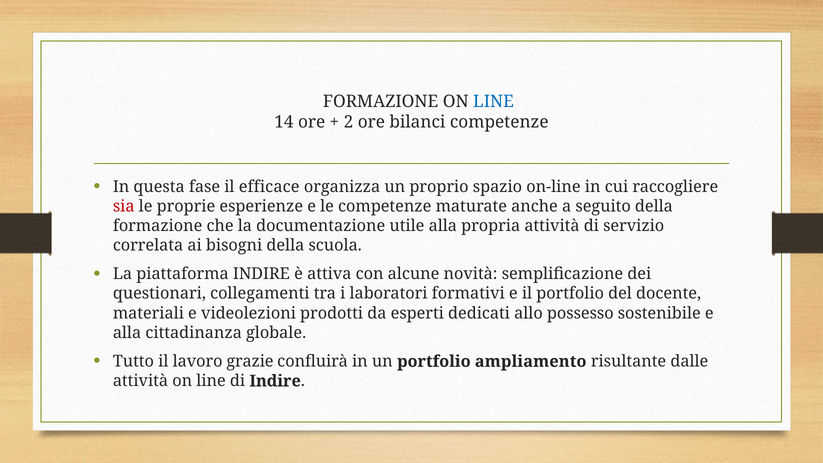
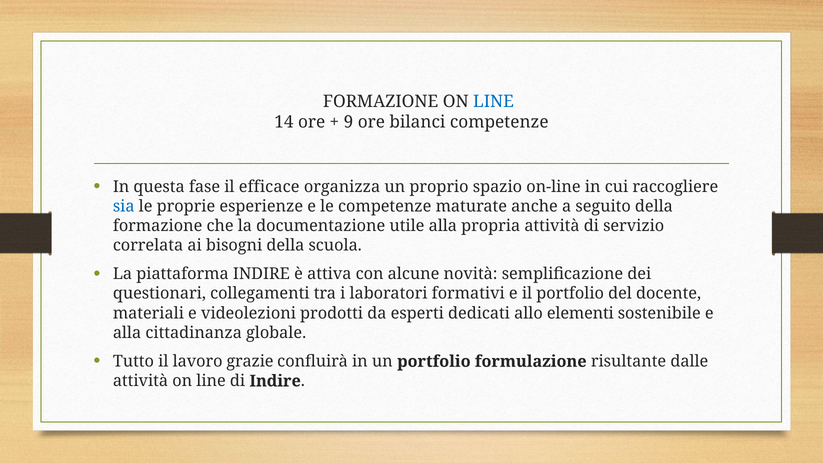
2: 2 -> 9 (348, 122)
sia colour: red -> blue (124, 206)
possesso: possesso -> elementi (580, 313)
ampliamento: ampliamento -> formulazione (531, 361)
